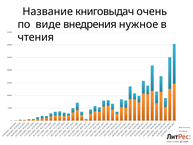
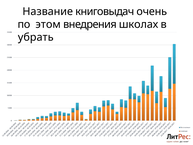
виде: виде -> этом (48, 24)
нужное: нужное -> школах (139, 24)
чтения: чтения -> убрать (36, 37)
